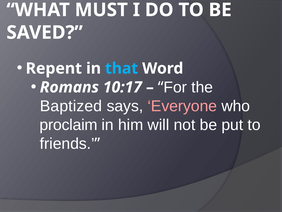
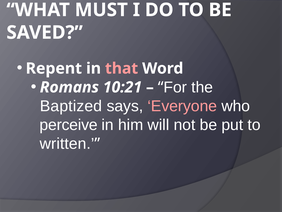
that colour: light blue -> pink (122, 68)
10:17: 10:17 -> 10:21 (122, 87)
proclaim: proclaim -> perceive (69, 125)
friends: friends -> written (67, 143)
